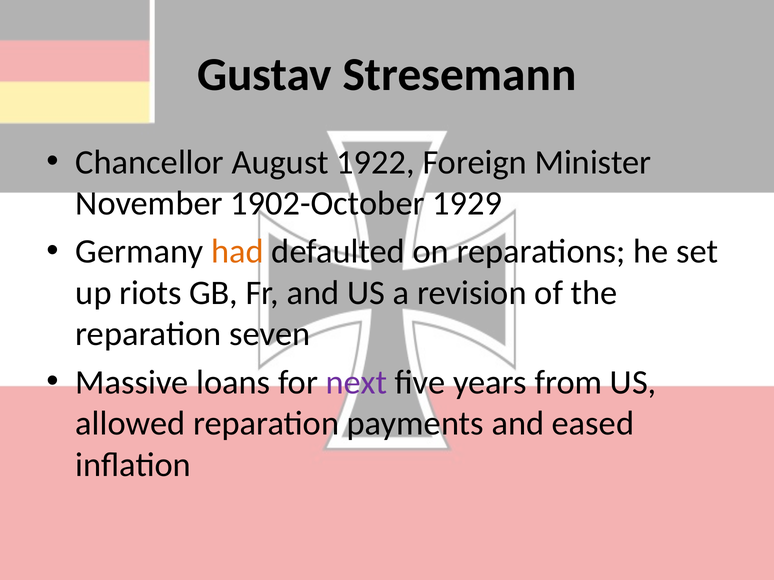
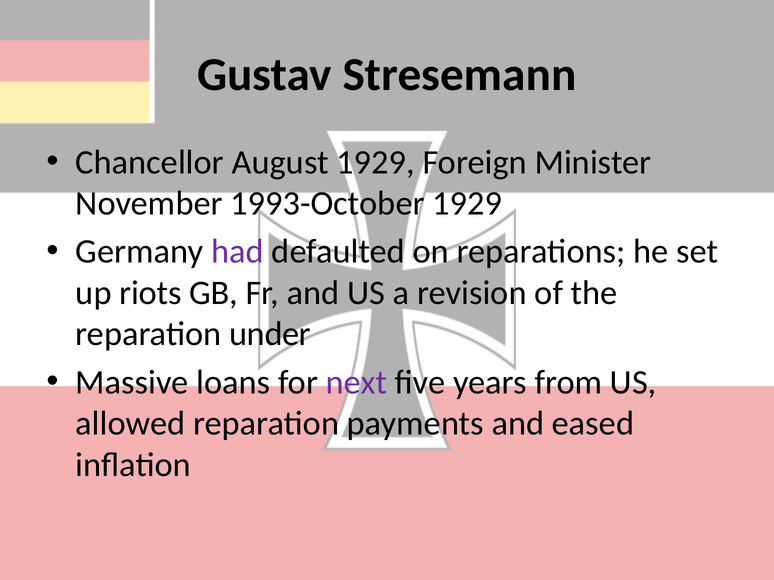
August 1922: 1922 -> 1929 (376, 162)
1902-October: 1902-October -> 1993-October (328, 204)
had colour: orange -> purple (237, 252)
seven: seven -> under (270, 334)
